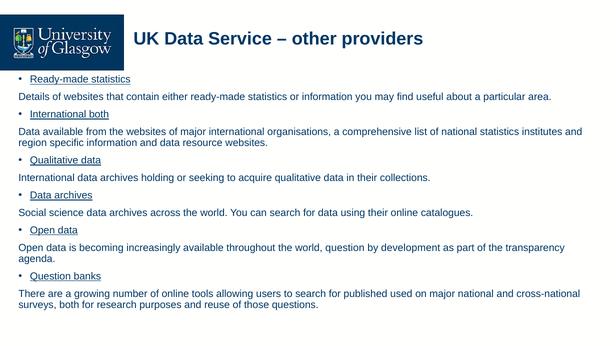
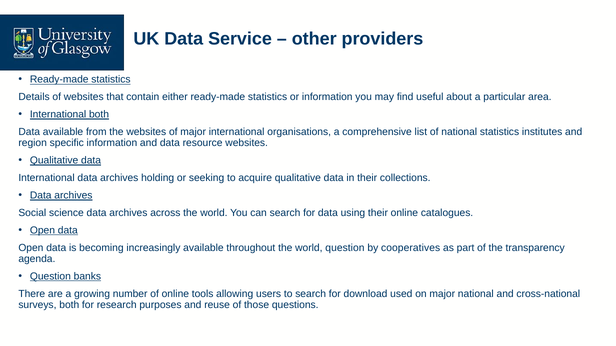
development: development -> cooperatives (411, 248)
published: published -> download (366, 294)
